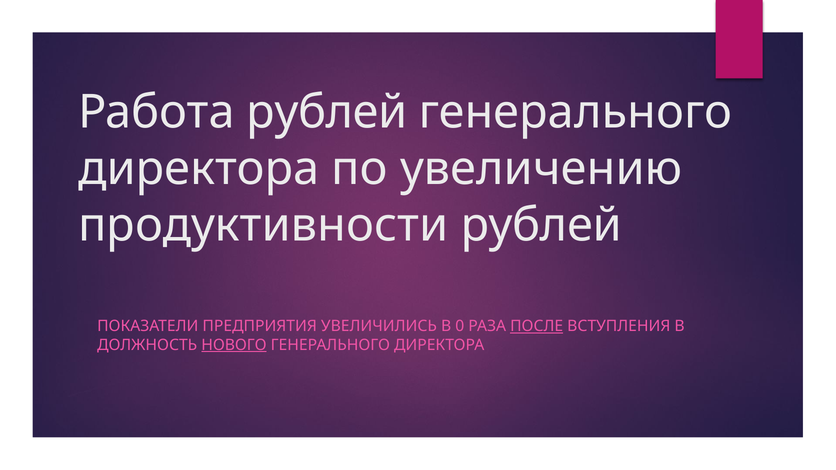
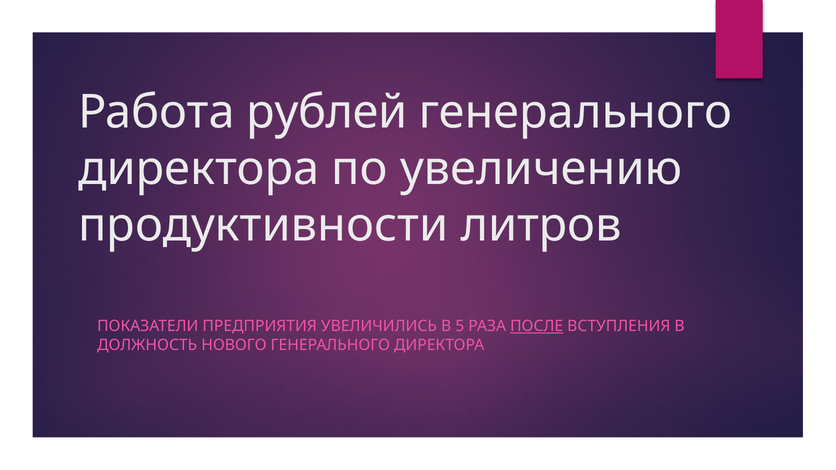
продуктивности рублей: рублей -> литров (541, 225)
0: 0 -> 5 (460, 326)
НОВОГО underline: present -> none (234, 345)
